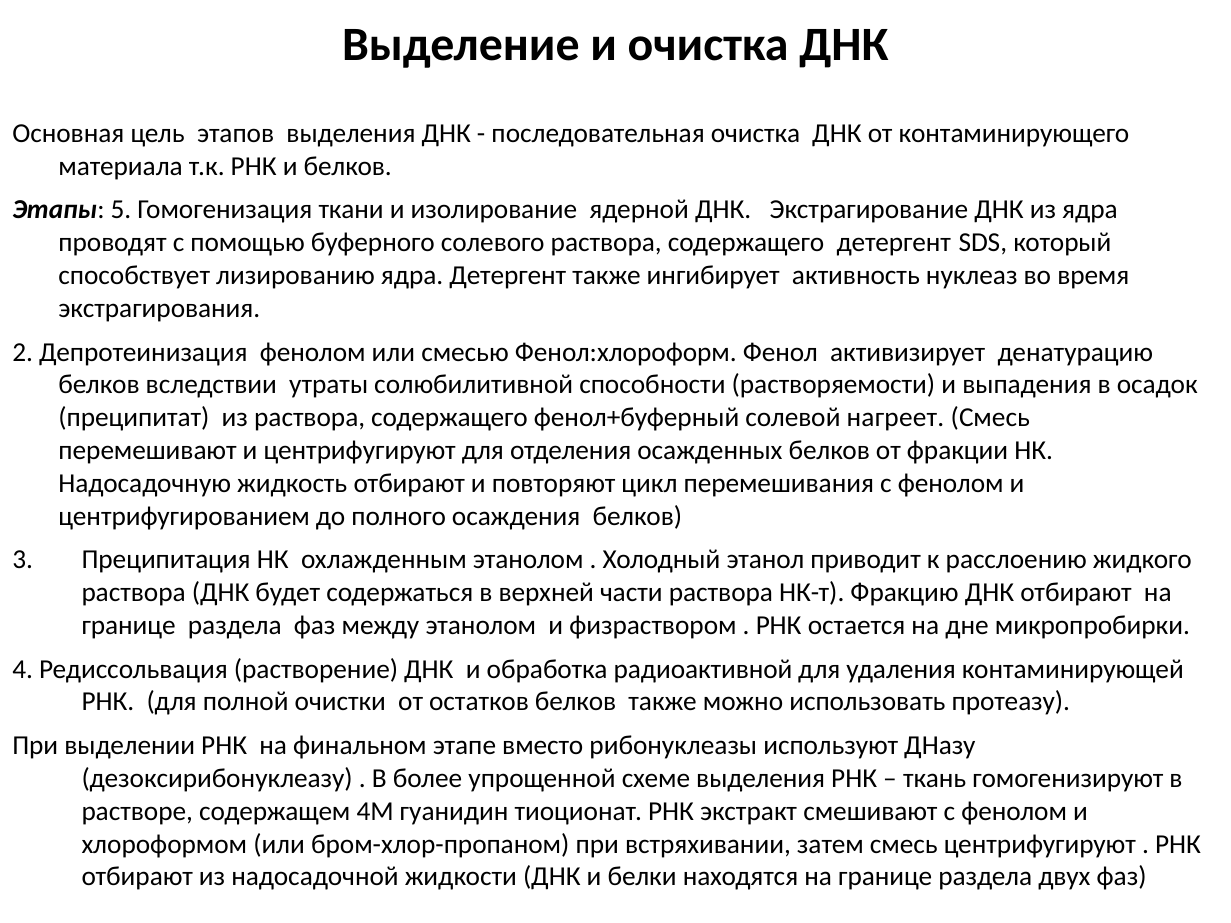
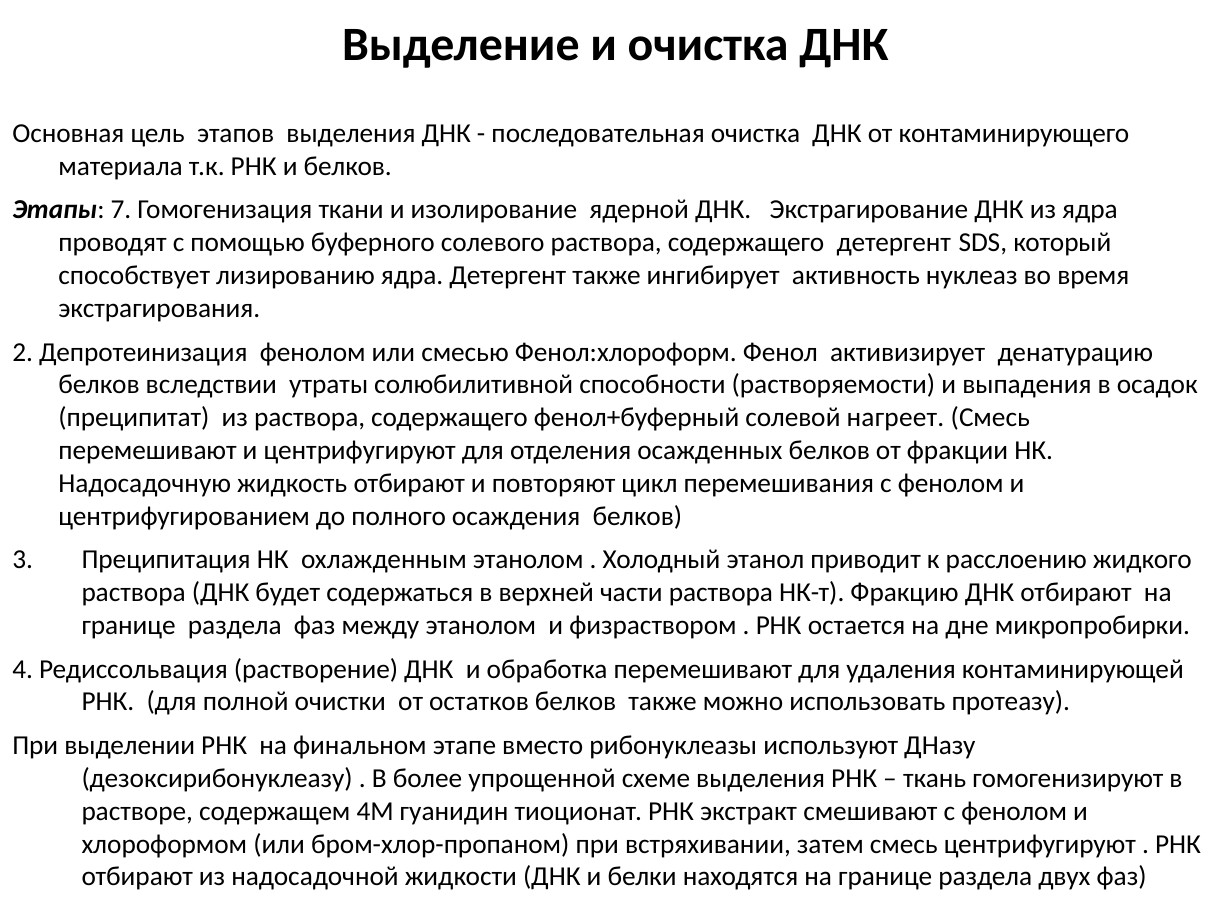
5: 5 -> 7 (121, 210)
обработка радиоактивной: радиоактивной -> перемешивают (703, 669)
